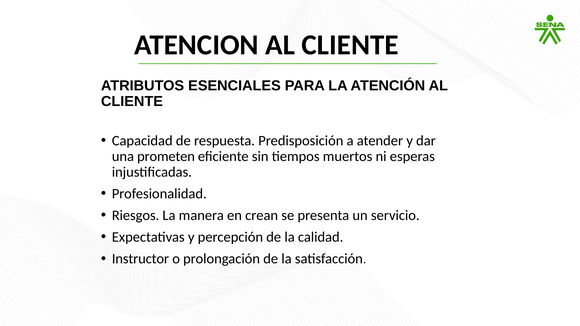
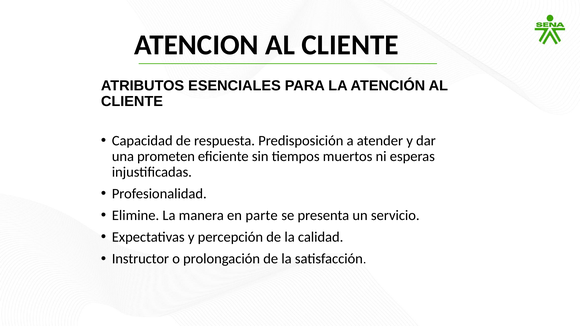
Riesgos: Riesgos -> Elimine (136, 216)
crean: crean -> parte (262, 216)
